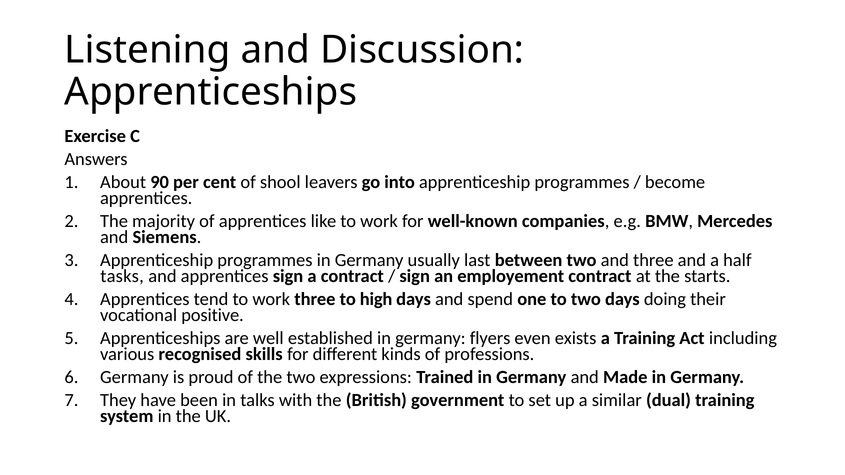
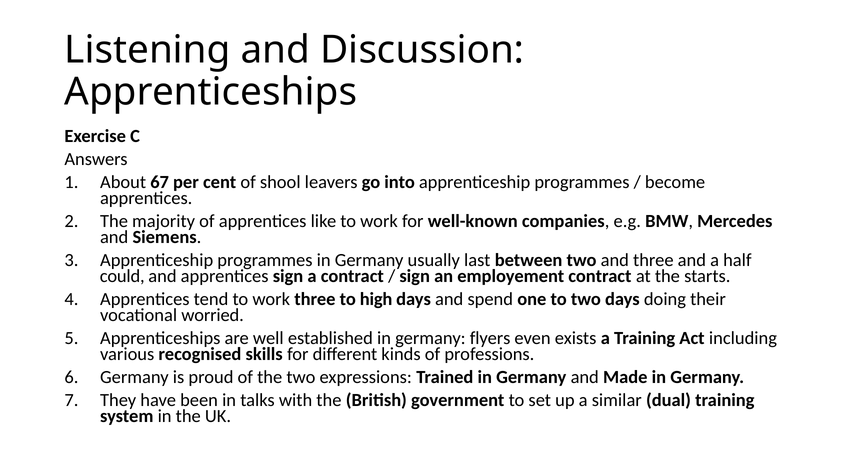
90: 90 -> 67 (160, 182)
tasks: tasks -> could (122, 276)
positive: positive -> worried (213, 315)
